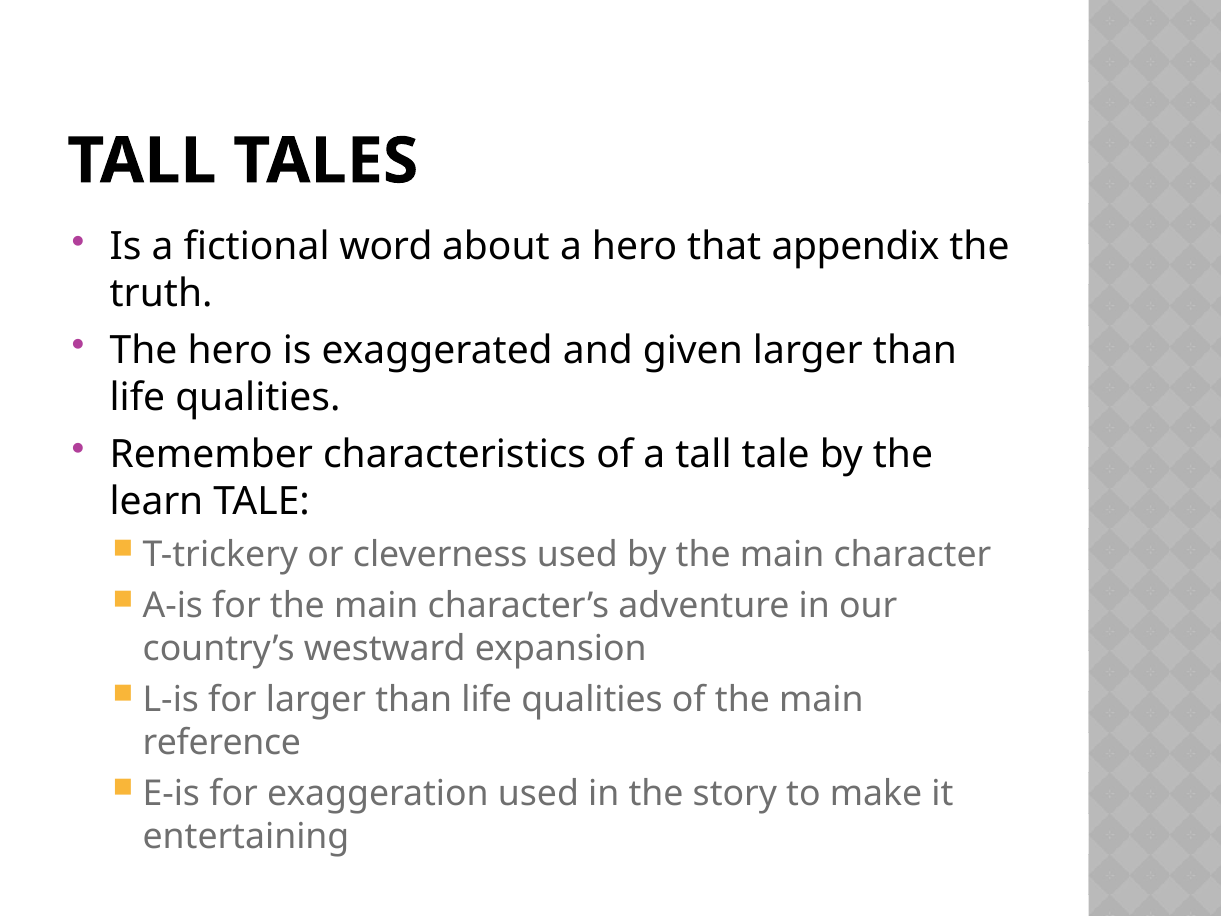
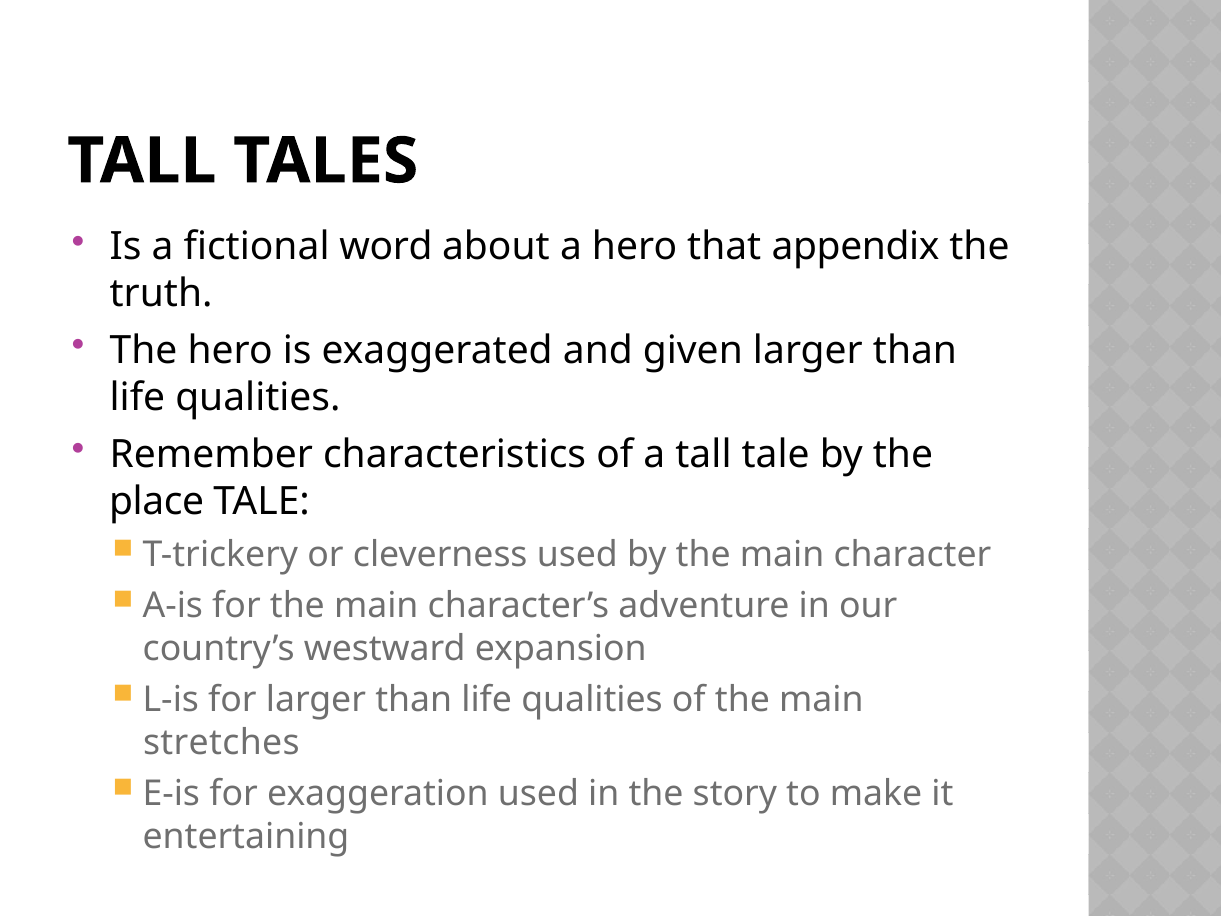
learn: learn -> place (157, 501)
reference: reference -> stretches (221, 742)
